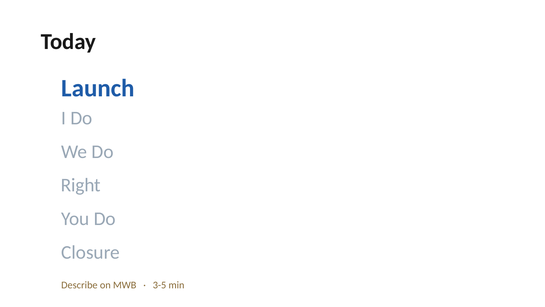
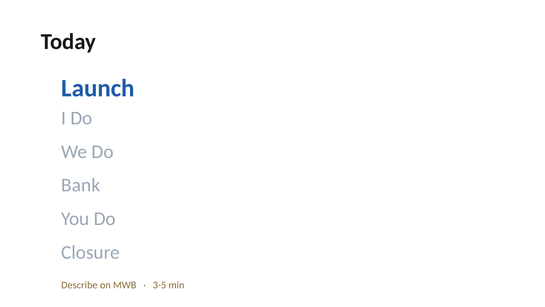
Right: Right -> Bank (81, 185)
